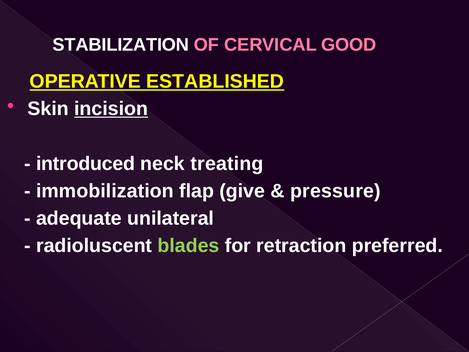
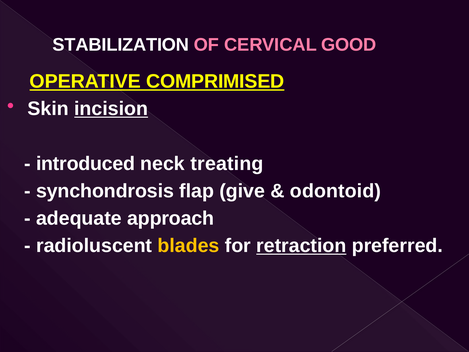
ESTABLISHED: ESTABLISHED -> COMPRIMISED (215, 81)
immobilization: immobilization -> synchondrosis (105, 191)
pressure: pressure -> odontoid (336, 191)
unilateral: unilateral -> approach (171, 218)
blades colour: light green -> yellow (188, 246)
retraction underline: none -> present (301, 246)
